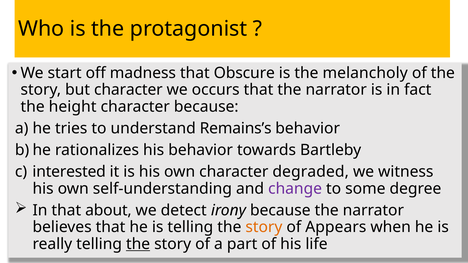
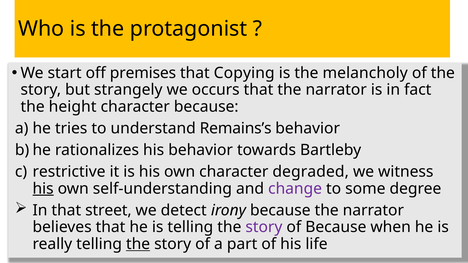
madness: madness -> premises (143, 73)
Obscure: Obscure -> Copying (244, 73)
but character: character -> strangely (128, 90)
interested: interested -> restrictive (69, 172)
his underline: none -> present (43, 189)
about: about -> street (108, 211)
story colour: orange -> purple (264, 227)
of Appears: Appears -> Because (336, 227)
